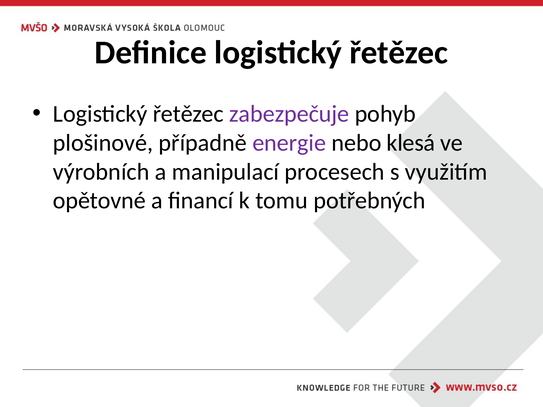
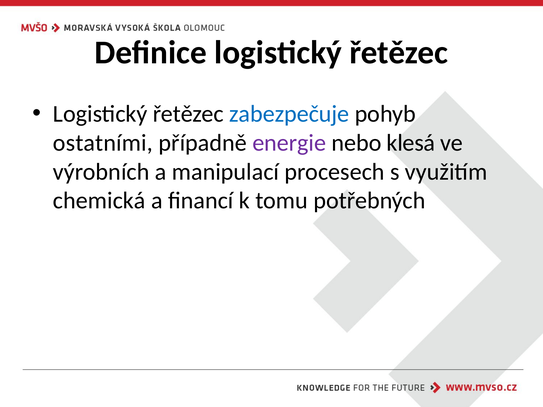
zabezpečuje colour: purple -> blue (289, 114)
plošinové: plošinové -> ostatními (103, 143)
opětovné: opětovné -> chemická (99, 201)
